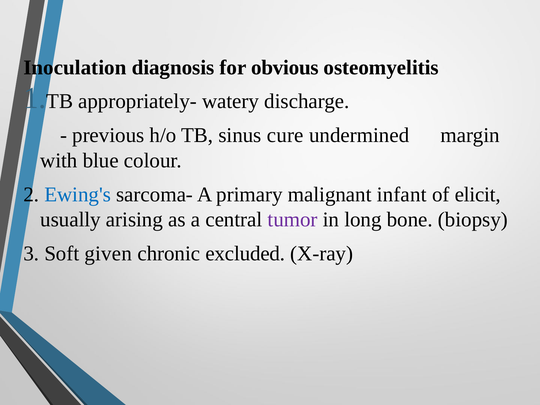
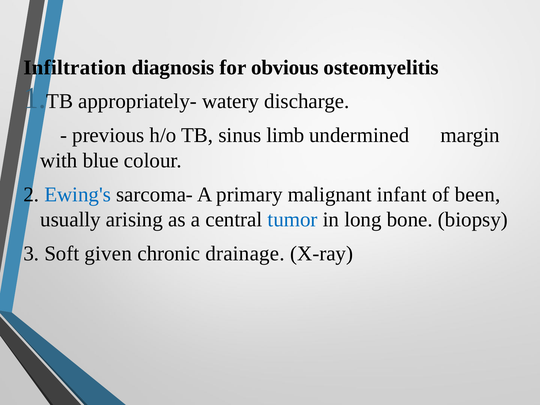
Inoculation: Inoculation -> Infiltration (75, 67)
cure: cure -> limb (285, 135)
elicit: elicit -> been (478, 194)
tumor colour: purple -> blue (293, 220)
excluded: excluded -> drainage (245, 254)
